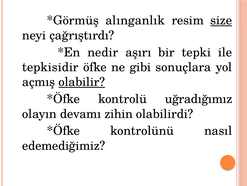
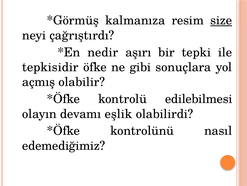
alınganlık: alınganlık -> kalmanıza (135, 20)
olabilir underline: present -> none (82, 82)
uğradığımız: uğradığımız -> edilebilmesi (199, 99)
zihin: zihin -> eşlik (118, 113)
